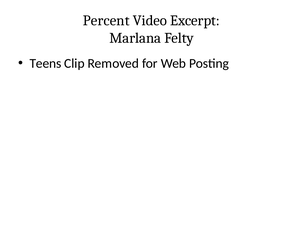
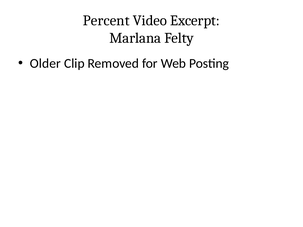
Teens: Teens -> Older (45, 64)
